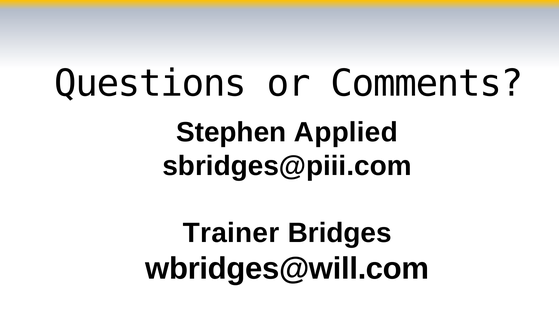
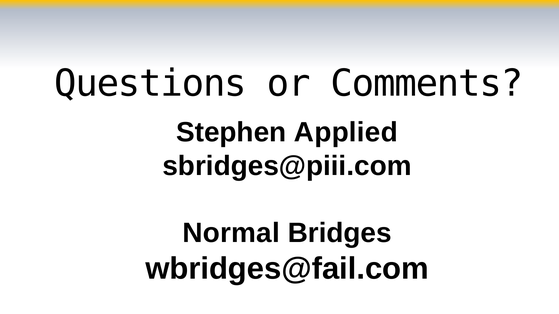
Trainer: Trainer -> Normal (231, 233)
wbridges@will.com: wbridges@will.com -> wbridges@fail.com (287, 269)
